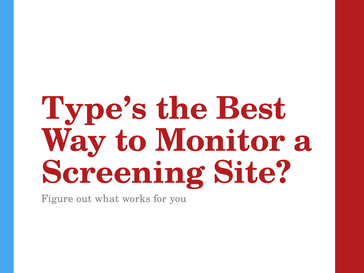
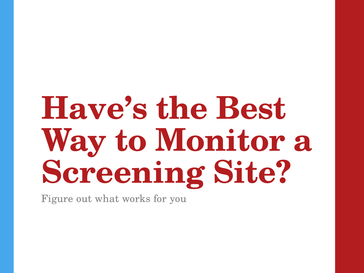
Type’s: Type’s -> Have’s (95, 109)
